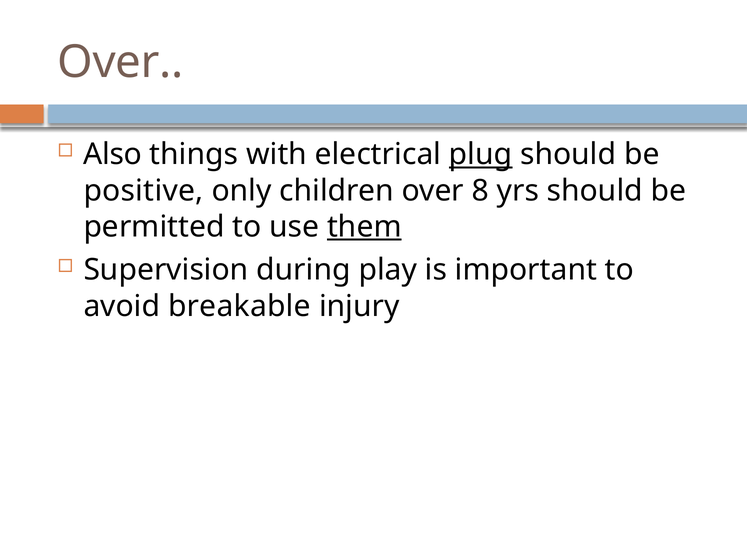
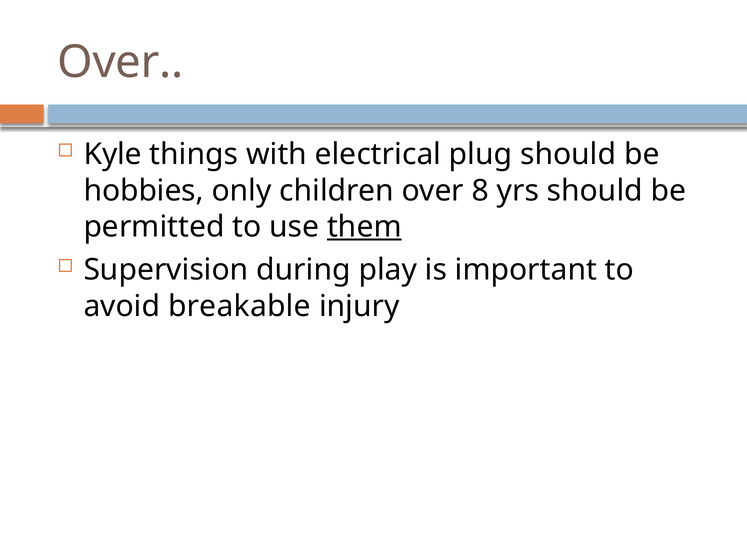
Also: Also -> Kyle (113, 155)
plug underline: present -> none (481, 155)
positive: positive -> hobbies (144, 191)
